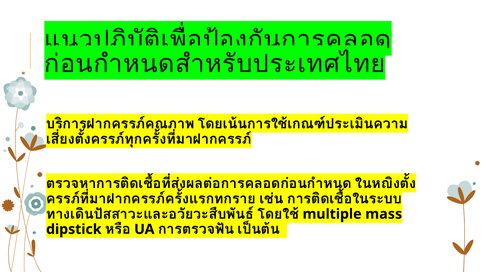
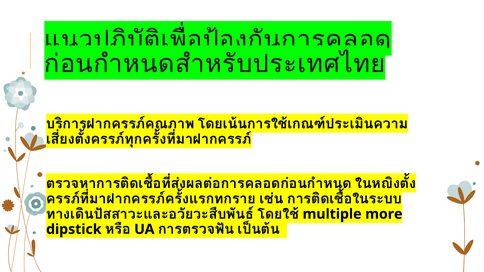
mass: mass -> more (384, 214)
